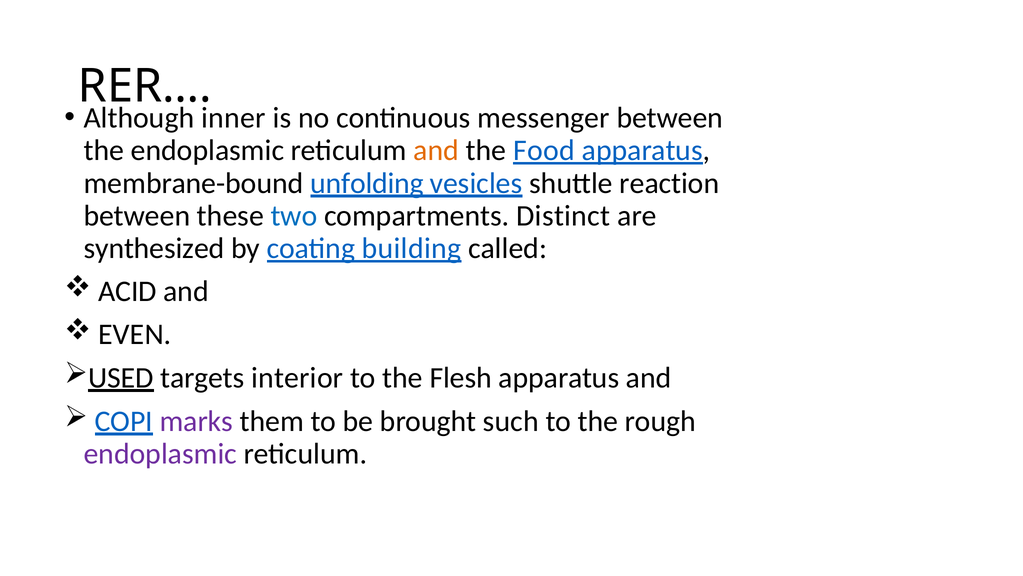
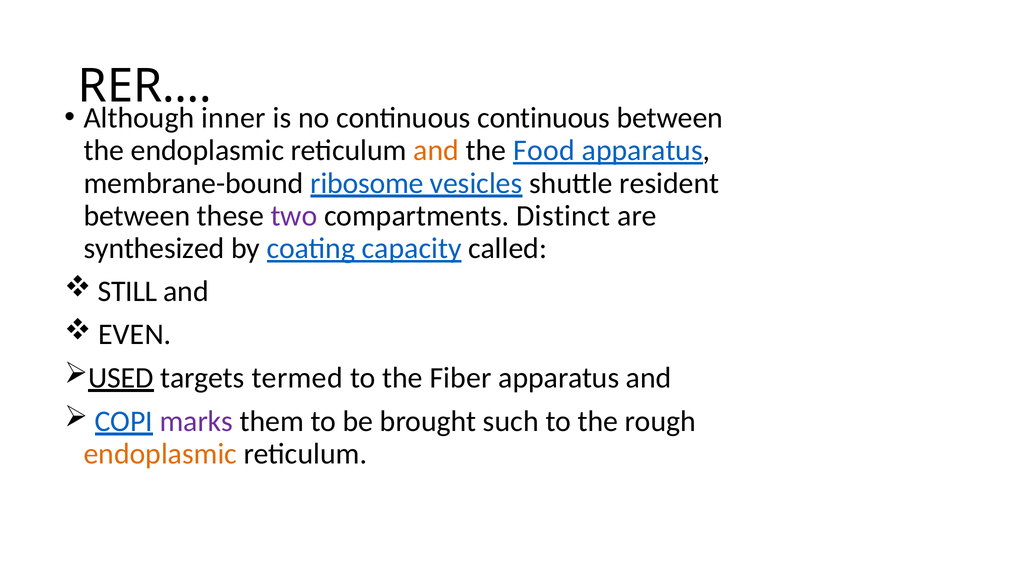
continuous messenger: messenger -> continuous (544, 118)
unfolding: unfolding -> ribosome (367, 183)
reaction: reaction -> resident (669, 183)
two colour: blue -> purple (294, 215)
building: building -> capacity (412, 248)
ACID: ACID -> STILL (128, 291)
interior: interior -> termed (297, 377)
Flesh: Flesh -> Fiber (461, 377)
endoplasmic colour: purple -> orange (160, 453)
